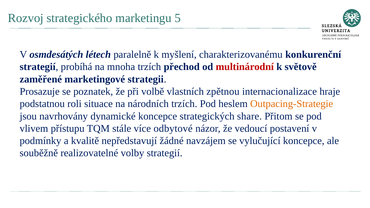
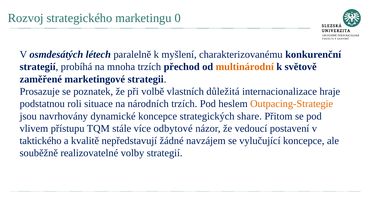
5: 5 -> 0 (178, 18)
multinárodní colour: red -> orange (245, 67)
zpětnou: zpětnou -> důležitá (223, 92)
podmínky: podmínky -> taktického (41, 141)
